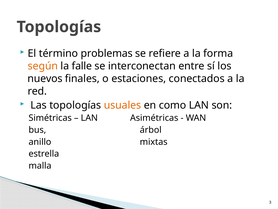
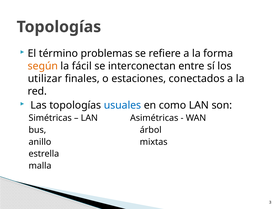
falle: falle -> fácil (82, 66)
nuevos: nuevos -> utilizar (45, 78)
usuales colour: orange -> blue (123, 105)
